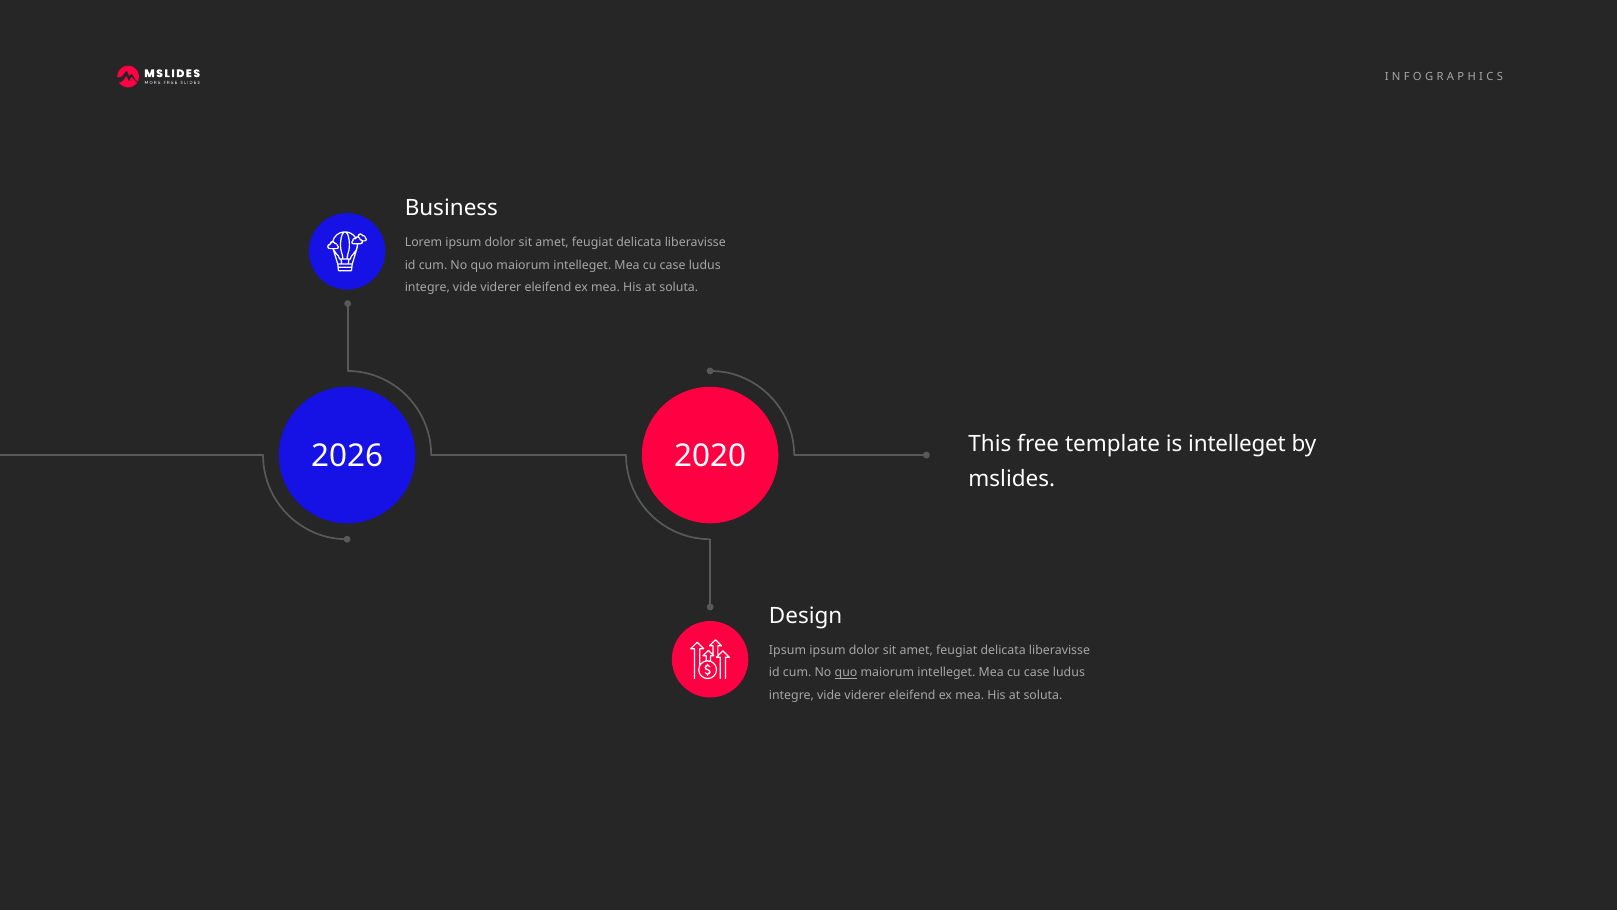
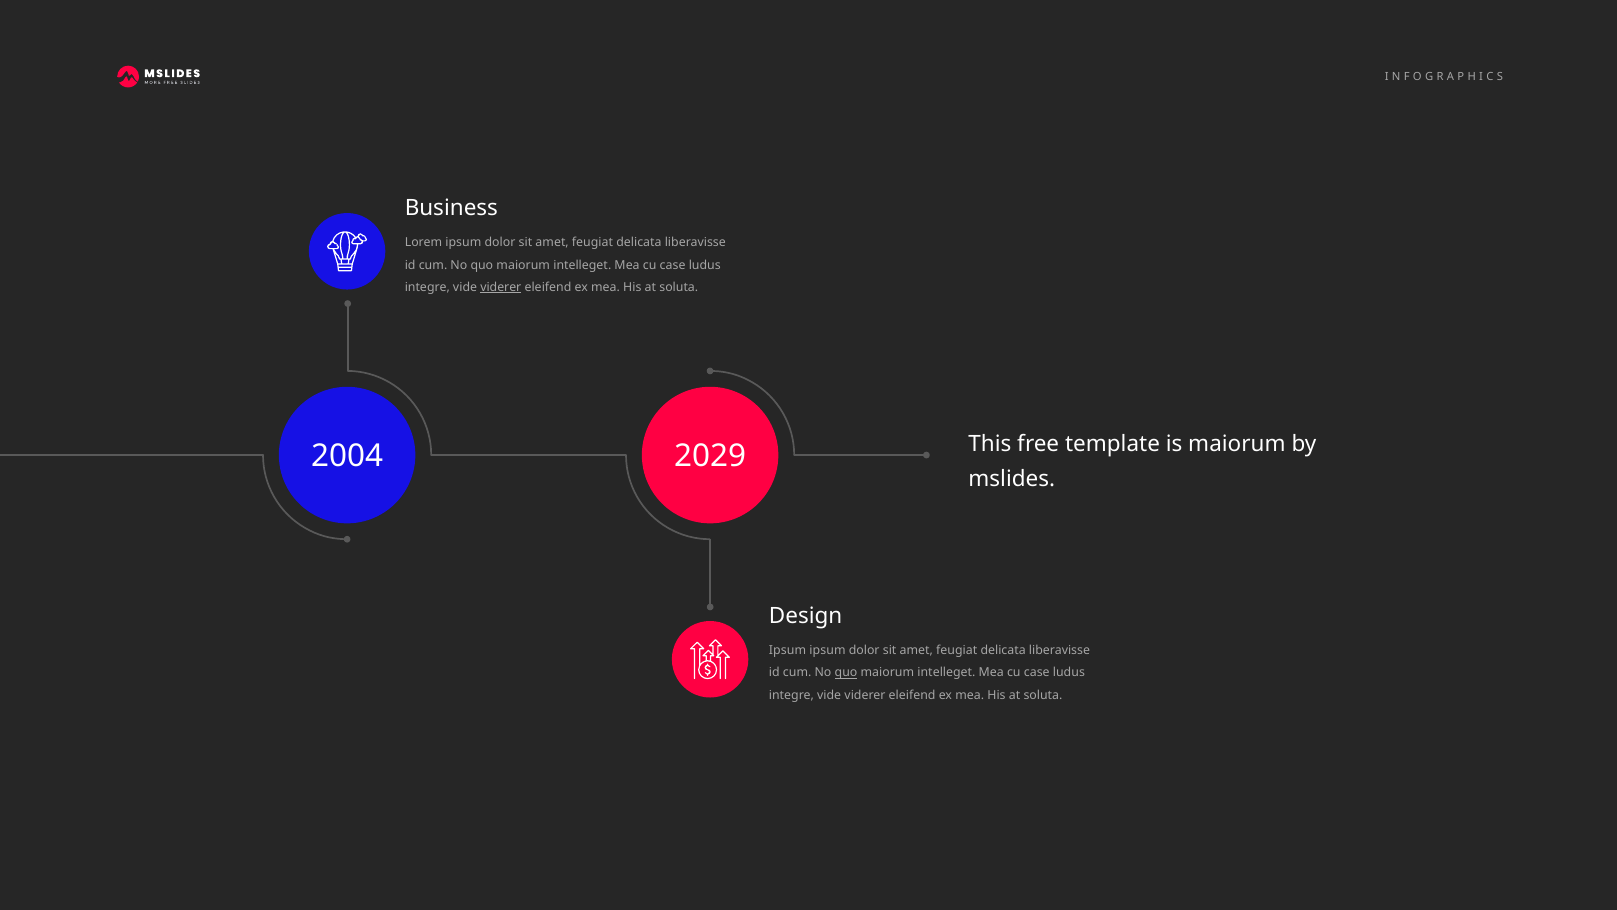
viderer underline: none -> present (501, 287)
is intelleget: intelleget -> maiorum (1237, 444)
2026: 2026 -> 2004 (347, 456)
2020: 2020 -> 2029 (710, 456)
